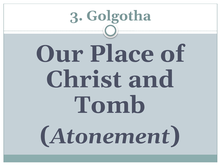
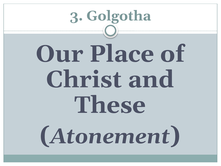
Tomb: Tomb -> These (110, 105)
